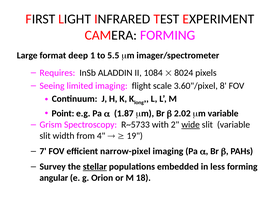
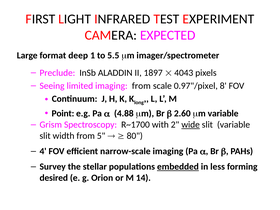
CAMERA FORMING: FORMING -> EXPECTED (168, 35)
Requires: Requires -> Preclude (57, 73)
1084: 1084 -> 1897 (153, 73)
8024: 8024 -> 4043 (184, 73)
imaging flight: flight -> from (141, 86)
3.60"/pixel: 3.60"/pixel -> 0.97"/pixel (196, 86)
1.87: 1.87 -> 4.88 (124, 114)
2.02: 2.02 -> 2.60 (182, 114)
R~5733: R~5733 -> R~1700 (135, 125)
4: 4 -> 5 (101, 136)
19: 19 -> 80 (135, 136)
7: 7 -> 4 (43, 151)
narrow-pixel: narrow-pixel -> narrow-scale (125, 151)
stellar underline: present -> none (95, 167)
embedded underline: none -> present (178, 167)
angular: angular -> desired (54, 178)
18: 18 -> 14 (143, 178)
